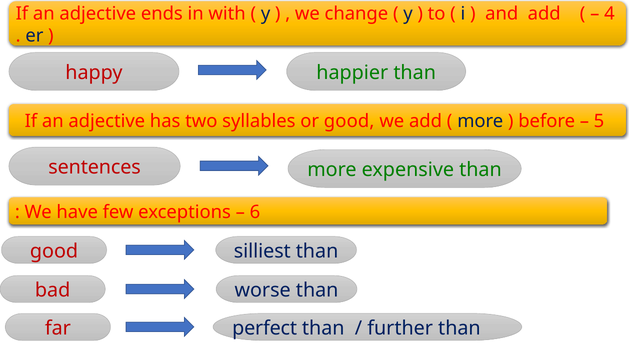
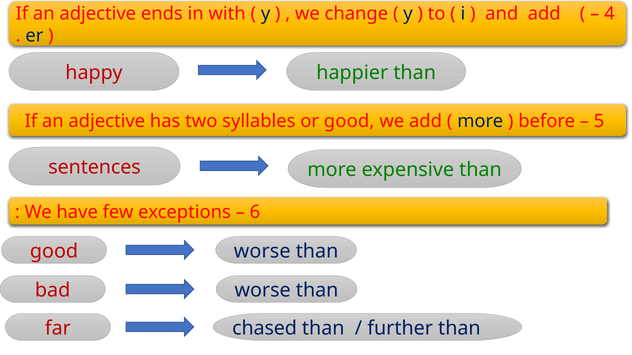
silliest: silliest -> worse (262, 252)
perfect: perfect -> chased (265, 329)
